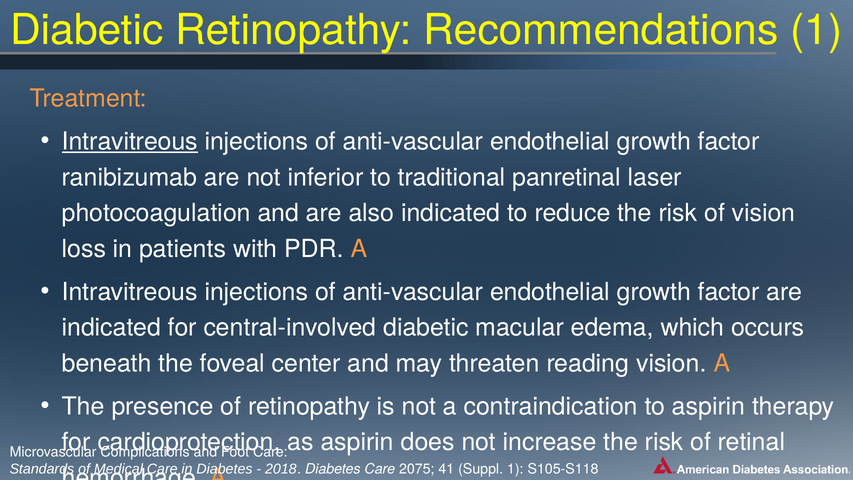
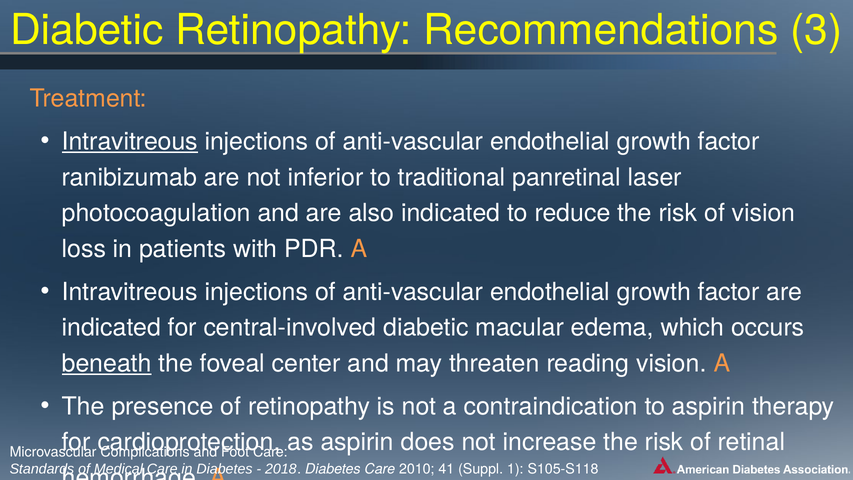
Recommendations 1: 1 -> 3 (816, 30)
beneath underline: none -> present (107, 363)
2075: 2075 -> 2010 (417, 469)
